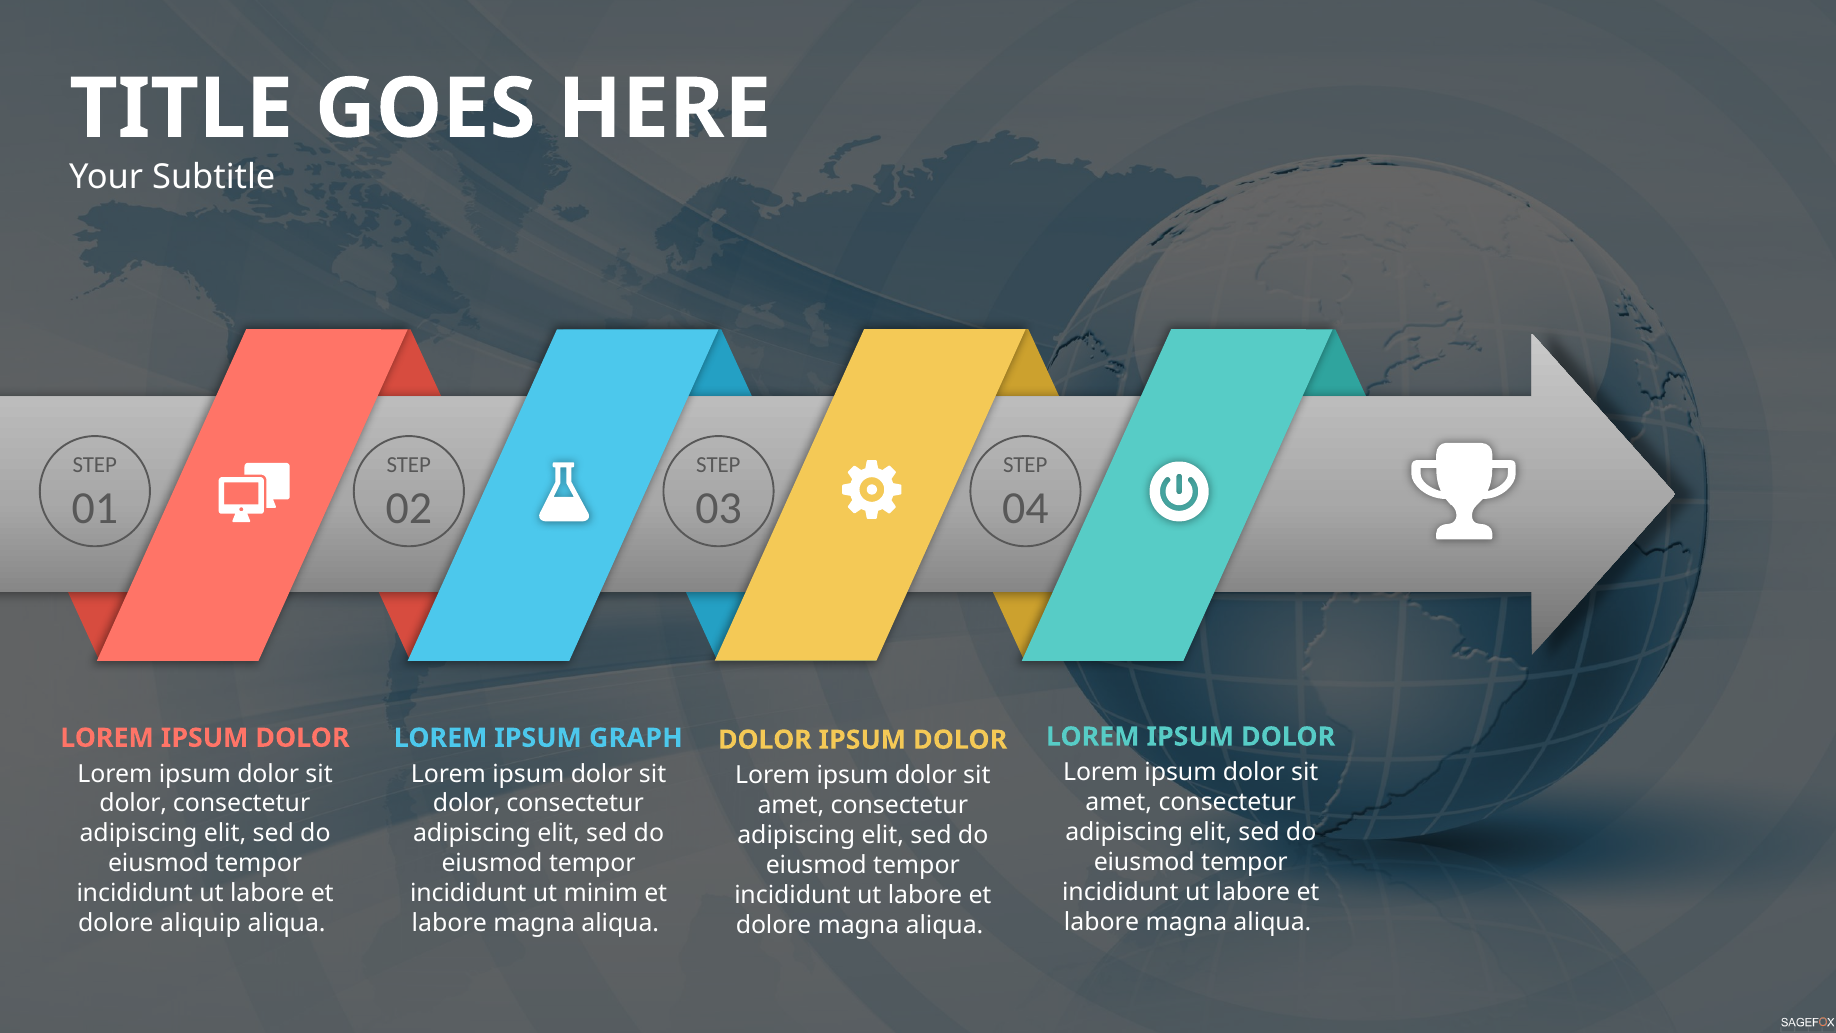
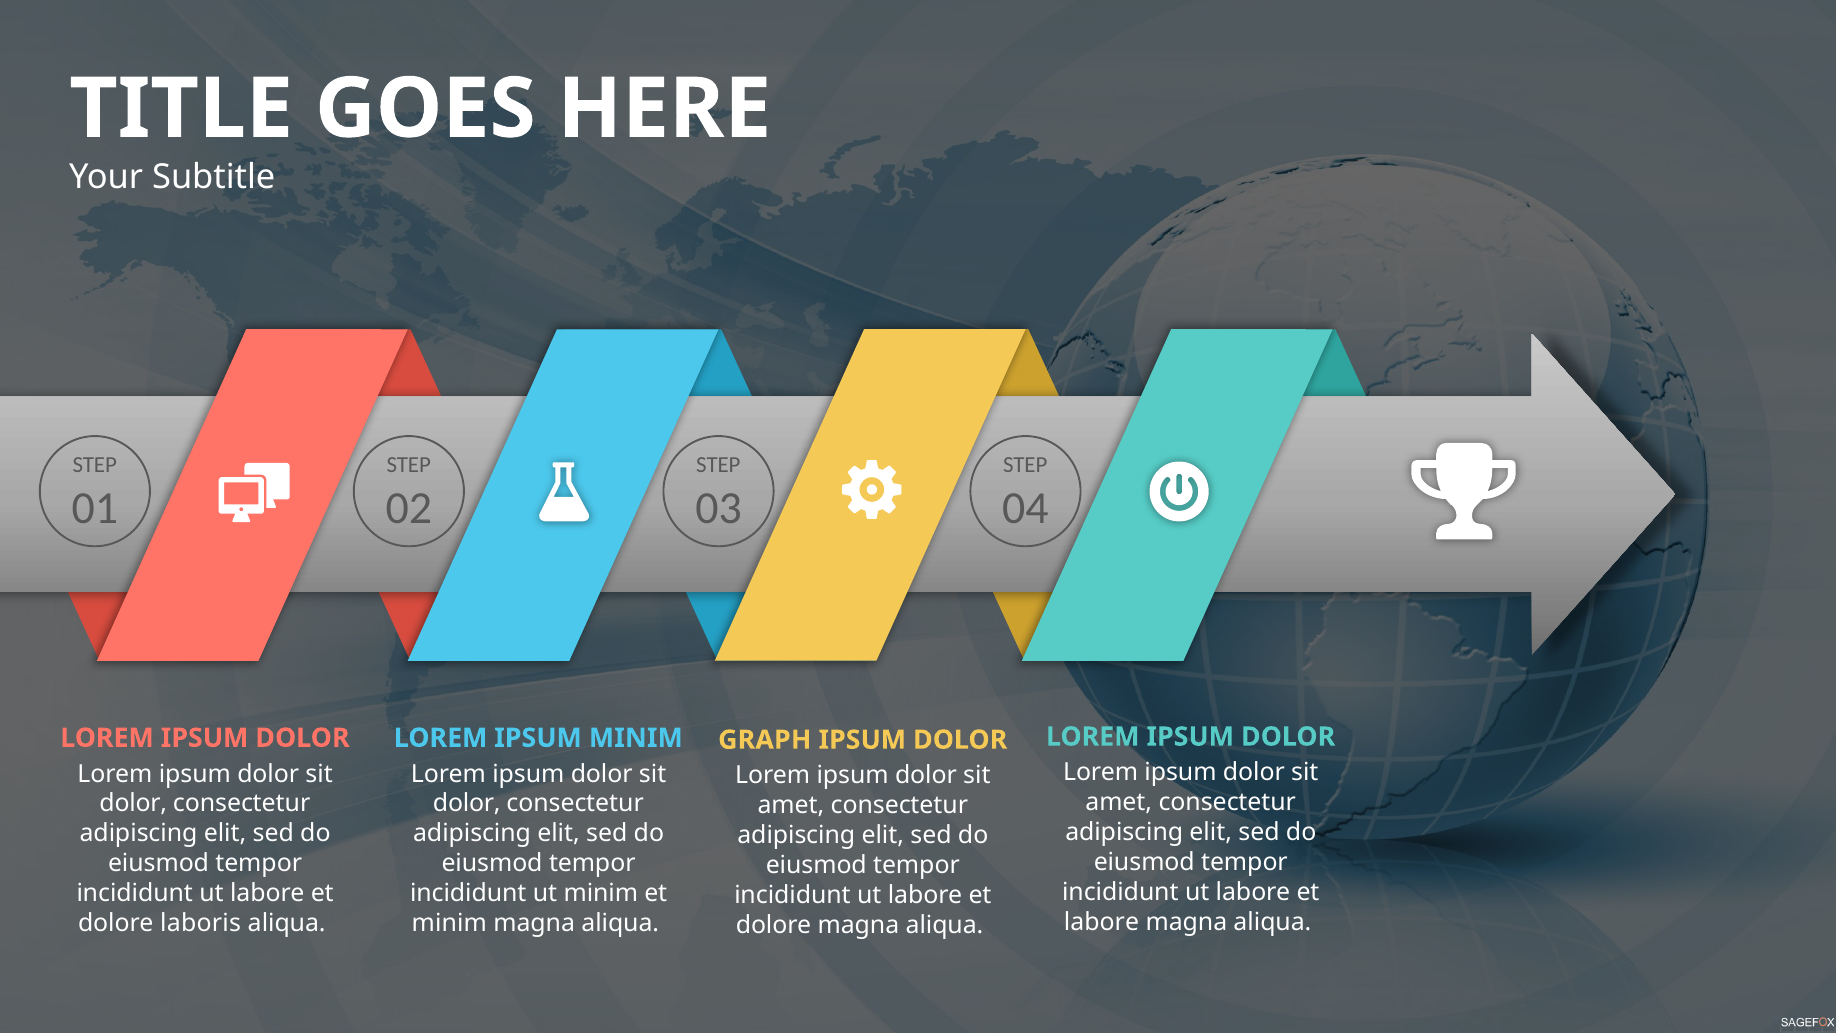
IPSUM GRAPH: GRAPH -> MINIM (636, 738)
DOLOR: DOLOR -> GRAPH (765, 740)
aliquip: aliquip -> laboris (201, 923)
labore: labore -> minim (449, 923)
